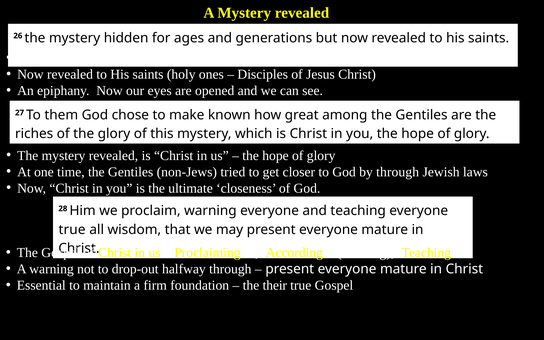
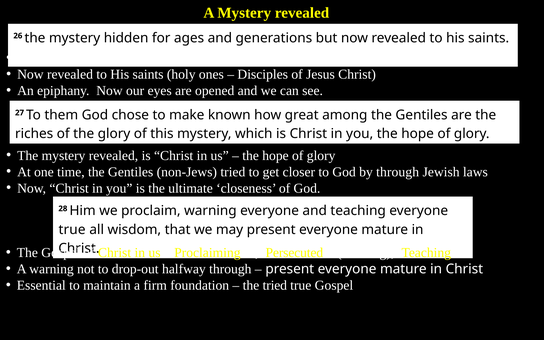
According: According -> Persecuted (294, 253)
the their: their -> tried (275, 285)
